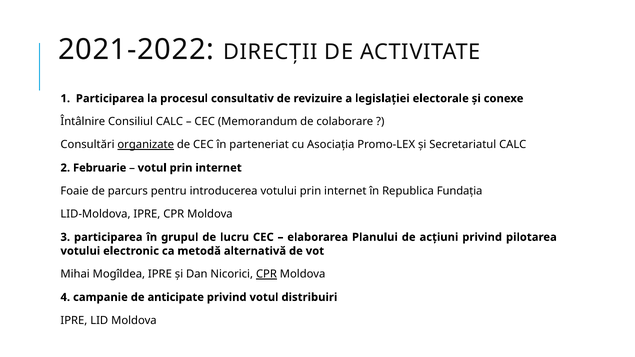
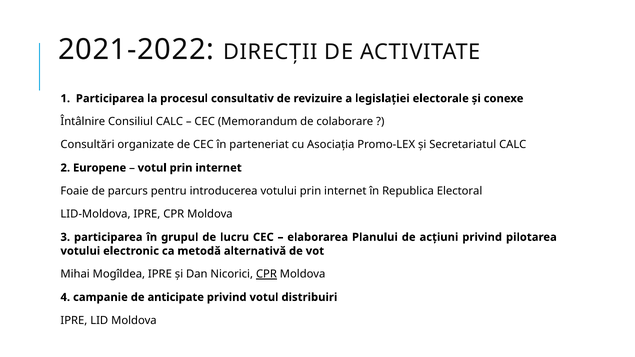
organizate underline: present -> none (146, 145)
Februarie: Februarie -> Europene (100, 168)
Fundația: Fundația -> Electoral (460, 191)
